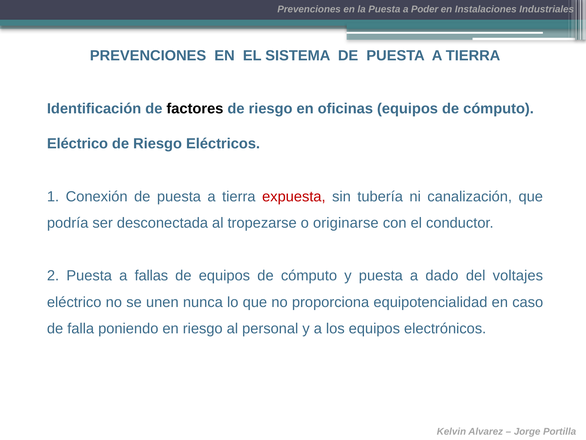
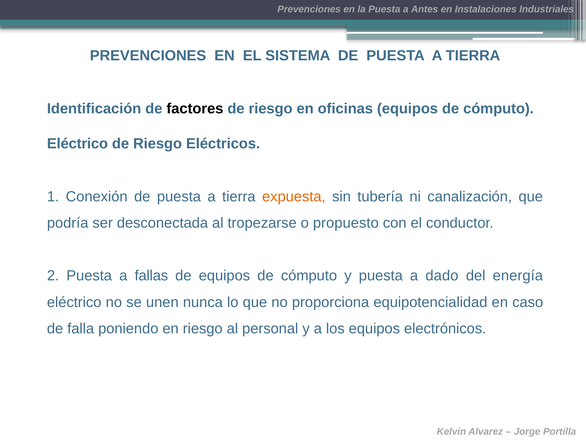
Poder: Poder -> Antes (425, 9)
expuesta colour: red -> orange (294, 196)
originarse: originarse -> propuesto (346, 223)
voltajes: voltajes -> energía (518, 275)
